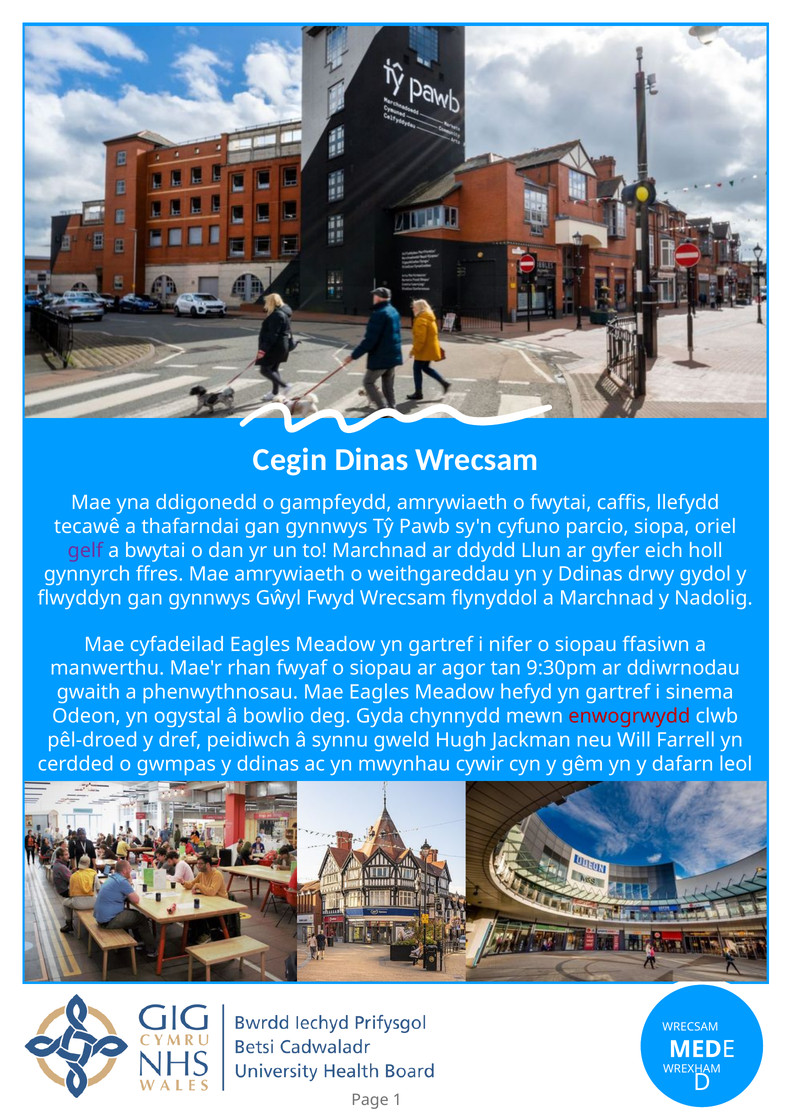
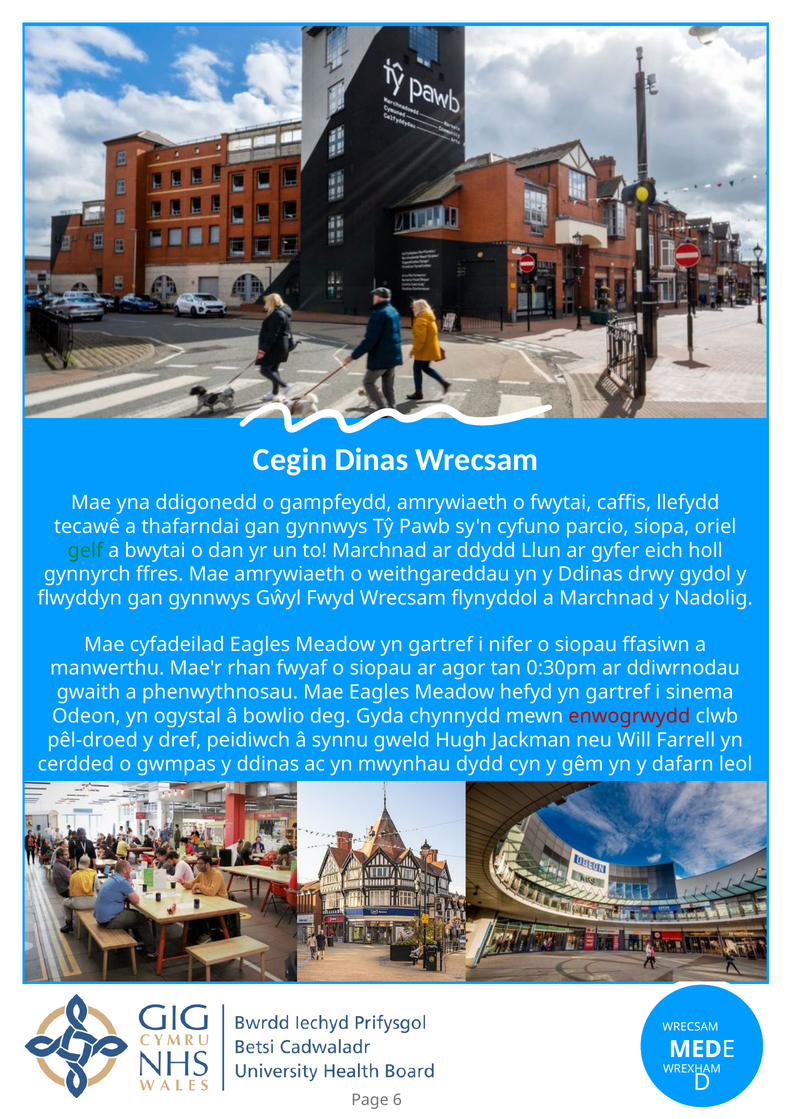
gelf colour: purple -> green (85, 551)
9:30pm: 9:30pm -> 0:30pm (562, 669)
cywir: cywir -> dydd (480, 764)
1: 1 -> 6 (397, 1101)
